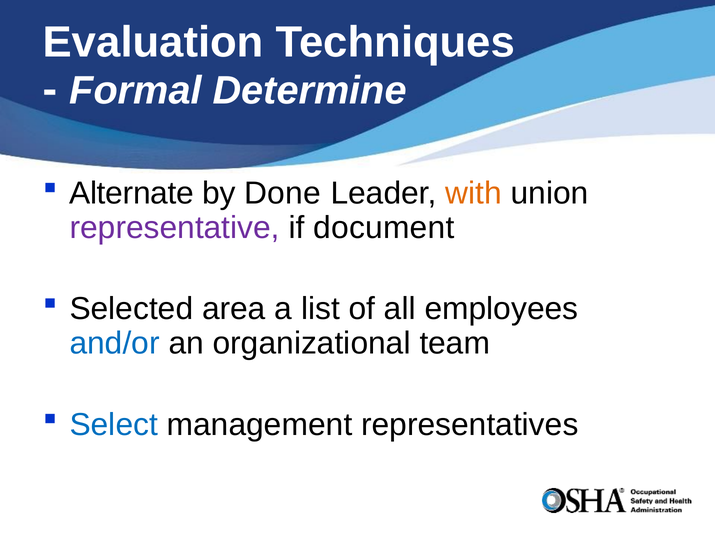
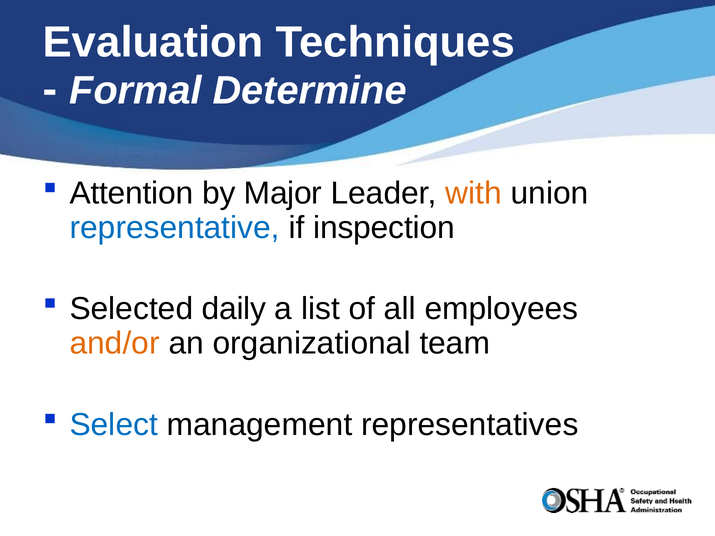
Alternate: Alternate -> Attention (132, 193)
Done: Done -> Major (283, 193)
representative colour: purple -> blue (175, 228)
document: document -> inspection (384, 228)
area: area -> daily (234, 309)
and/or colour: blue -> orange (115, 343)
